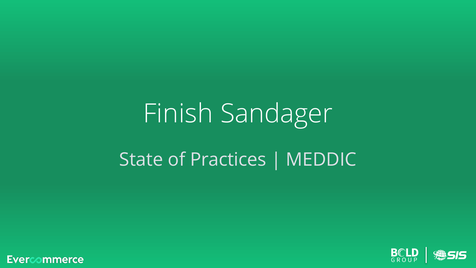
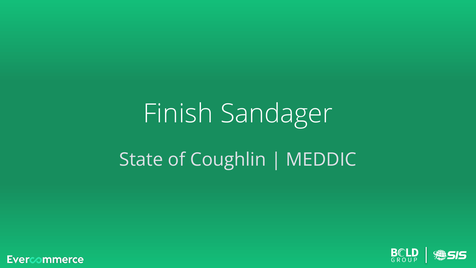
Practices: Practices -> Coughlin (228, 160)
